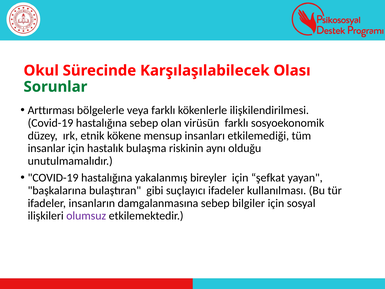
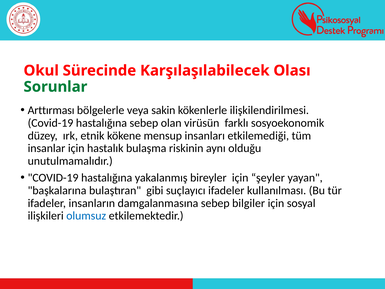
veya farklı: farklı -> sakin (163, 110)
şefkat: şefkat -> şeyler (268, 178)
olumsuz colour: purple -> blue (86, 216)
